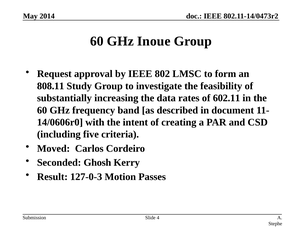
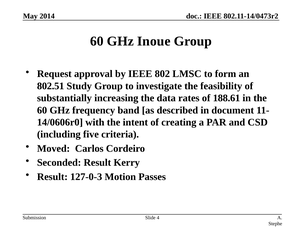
808.11: 808.11 -> 802.51 (51, 86)
602.11: 602.11 -> 188.61 (226, 98)
Seconded Ghosh: Ghosh -> Result (97, 162)
